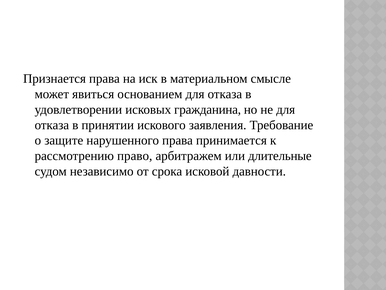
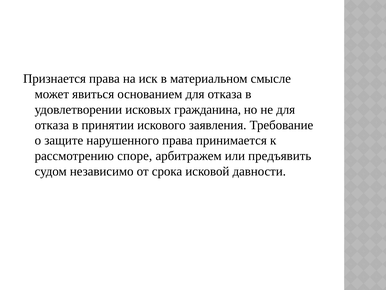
право: право -> споре (135, 156)
длительные: длительные -> предъявить (280, 156)
